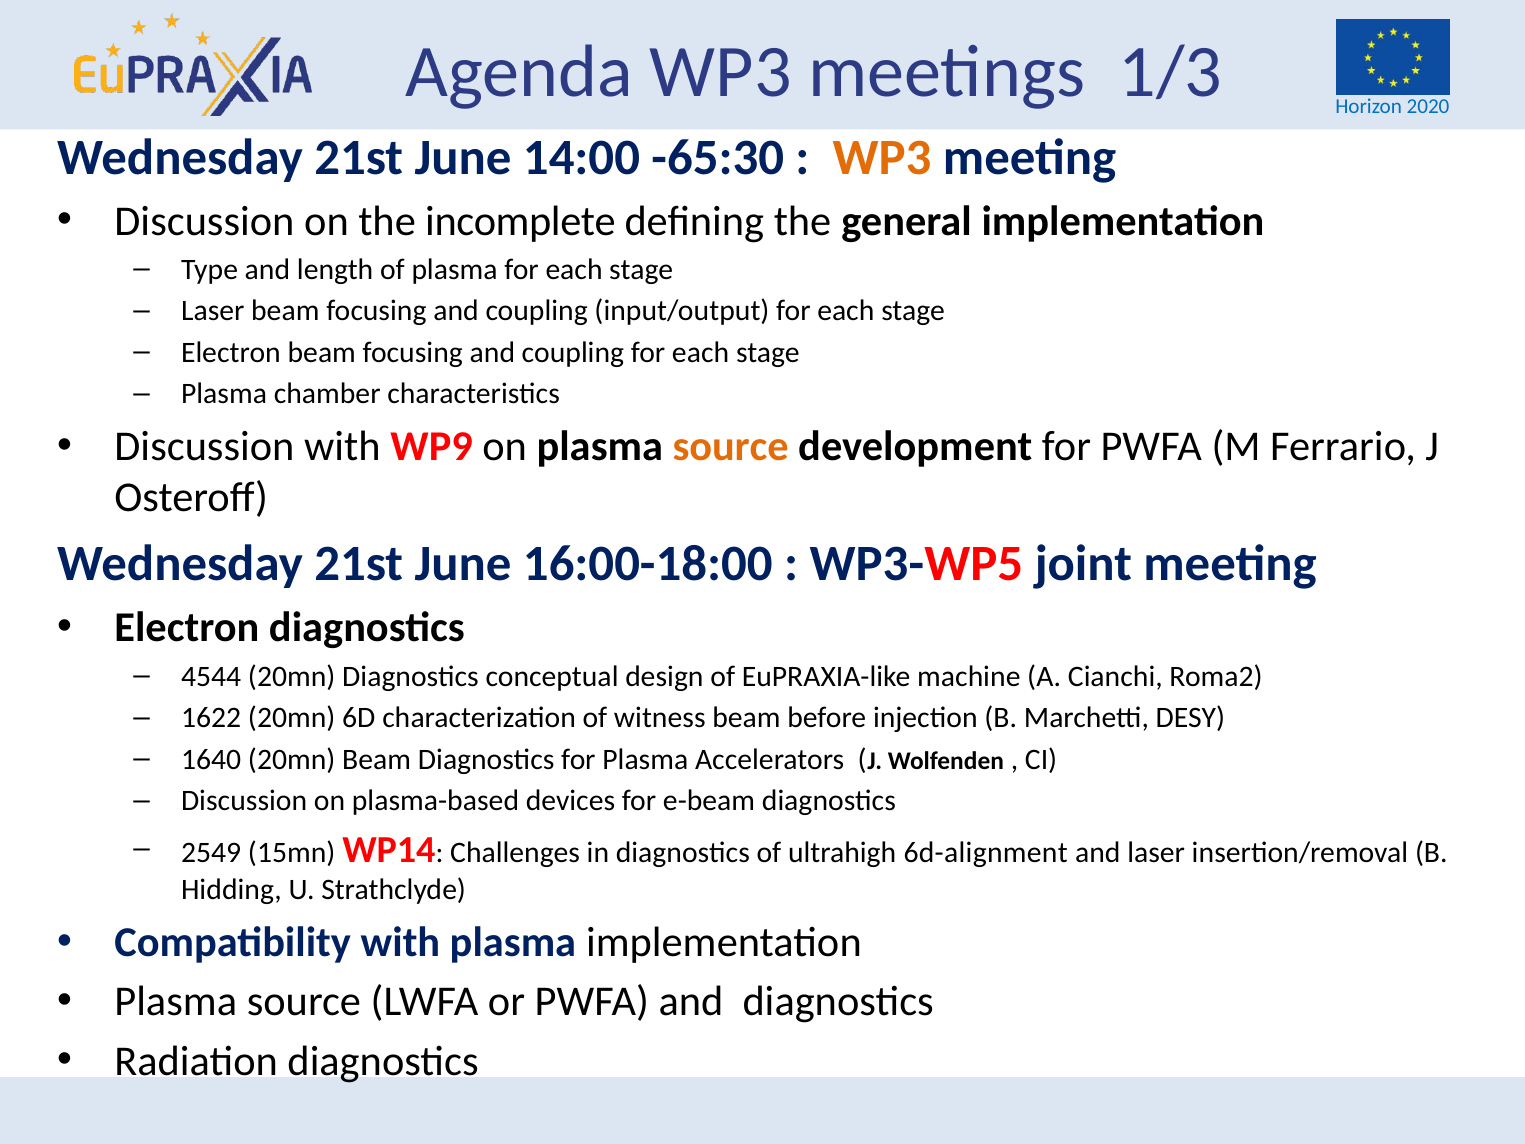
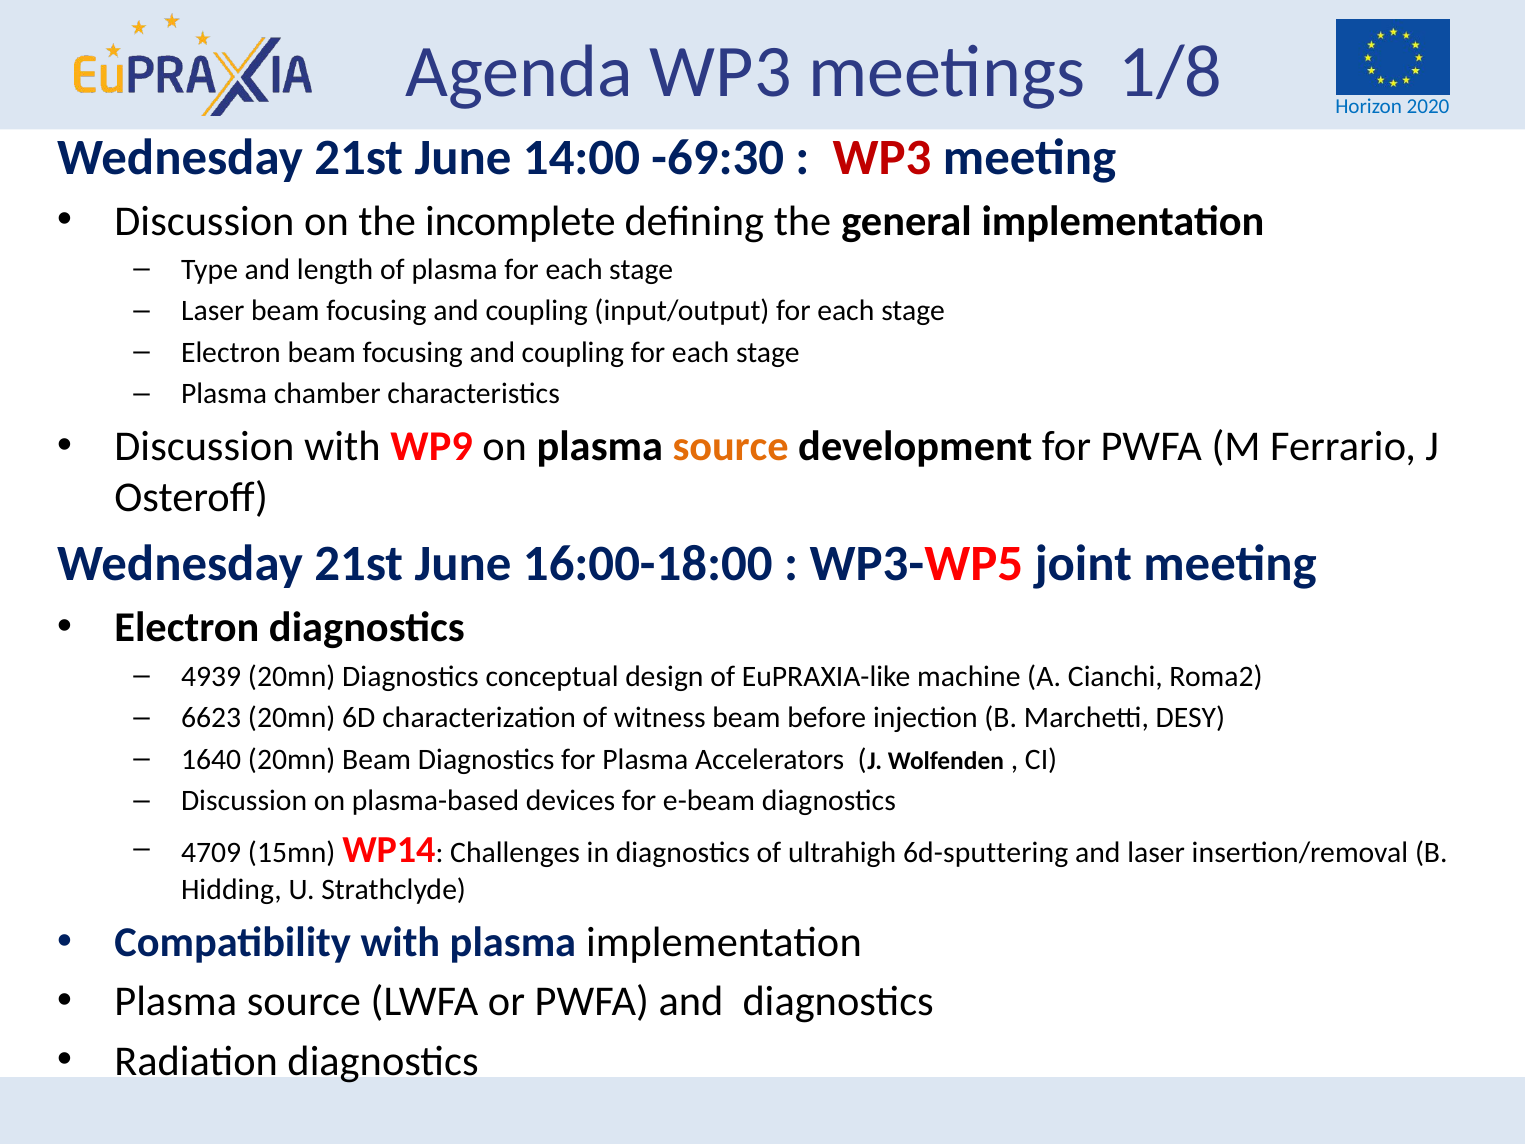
1/3: 1/3 -> 1/8 (1171, 72)
-65:30: -65:30 -> -69:30 (718, 157)
WP3 colour: orange -> red (882, 157)
4544: 4544 -> 4939 (211, 676)
1622: 1622 -> 6623 (211, 718)
2549: 2549 -> 4709 (211, 852)
6d-alignment: 6d-alignment -> 6d-sputtering (986, 852)
